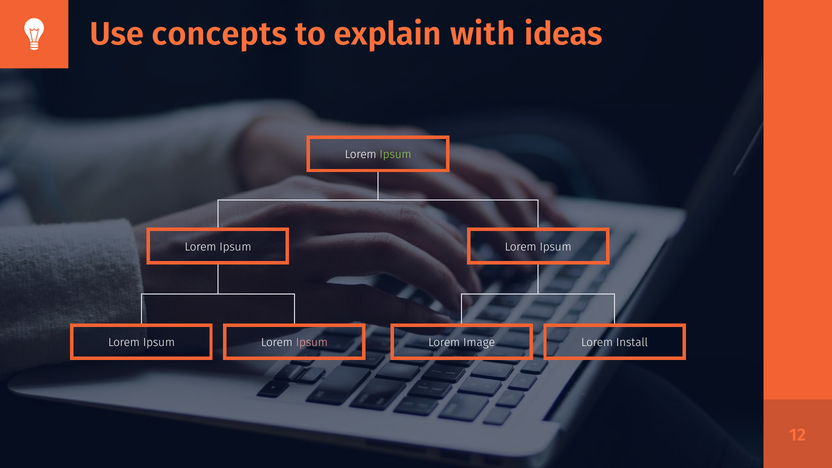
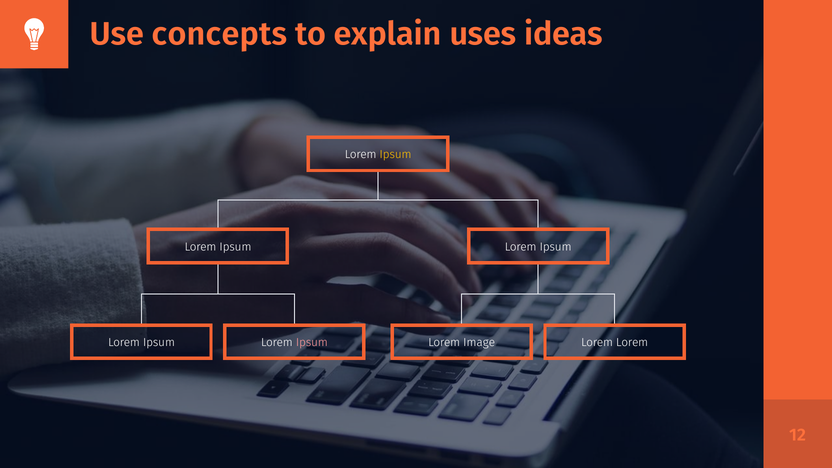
with: with -> uses (483, 34)
Ipsum colour: light green -> yellow (396, 155)
Install: Install -> Lorem (632, 343)
